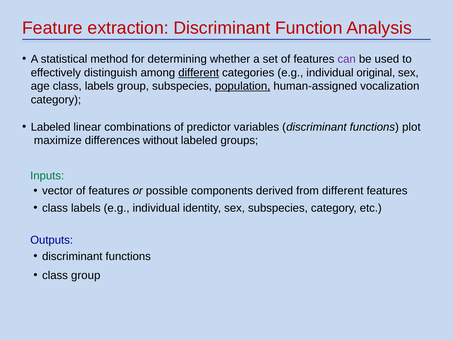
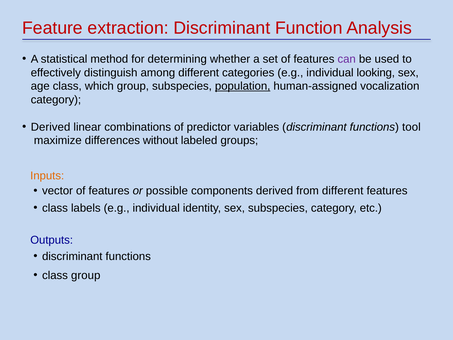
different underline: present -> none (199, 73)
original: original -> looking (376, 73)
age class labels: labels -> which (99, 86)
Labeled: Labeled -> Derived (51, 127)
plot: plot -> tool (411, 127)
Inputs colour: green -> orange (47, 176)
